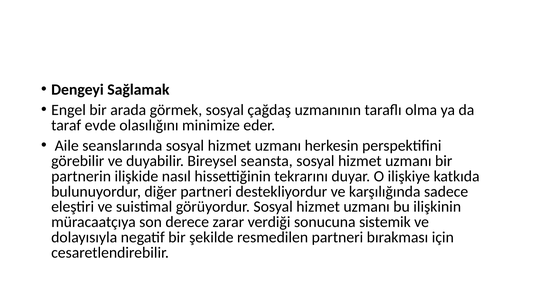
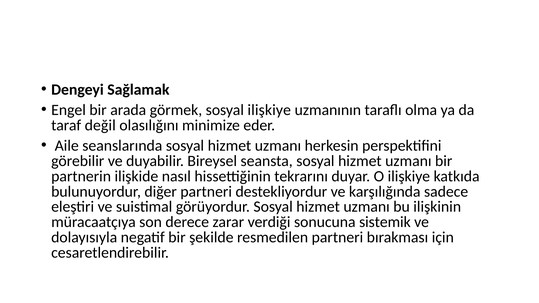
sosyal çağdaş: çağdaş -> ilişkiye (269, 110)
evde: evde -> değil (100, 125)
